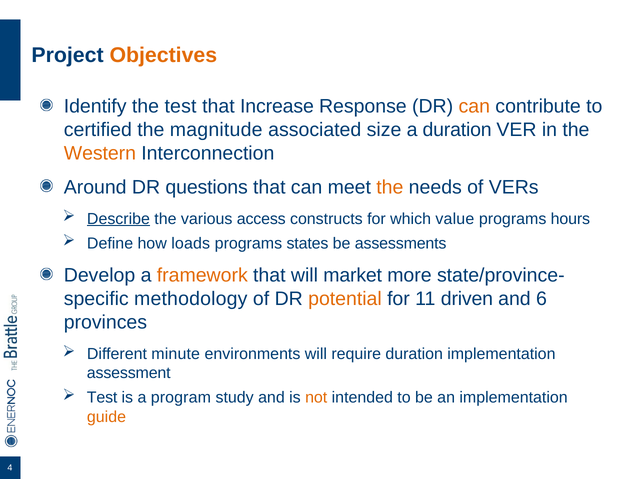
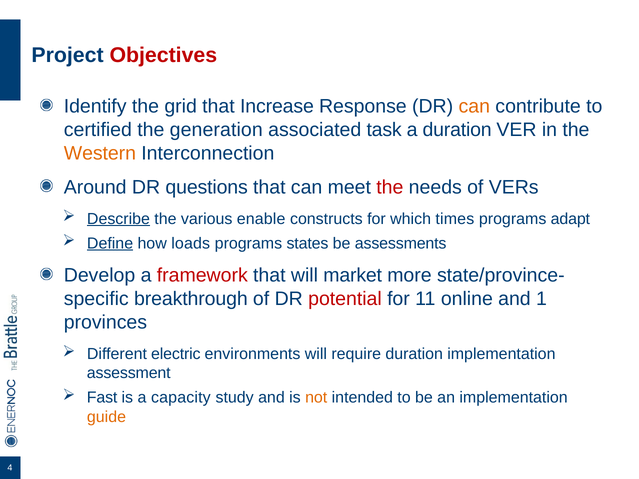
Objectives colour: orange -> red (163, 55)
the test: test -> grid (181, 106)
magnitude: magnitude -> generation (216, 130)
size: size -> task (384, 130)
the colour: orange -> red (390, 187)
access: access -> enable (261, 219)
value: value -> times (455, 219)
hours: hours -> adapt (570, 219)
Define underline: none -> present (110, 243)
framework colour: orange -> red (202, 276)
methodology: methodology -> breakthrough (191, 299)
potential colour: orange -> red (345, 299)
driven: driven -> online (467, 299)
6: 6 -> 1 (541, 299)
minute: minute -> electric (176, 354)
Test: Test -> Fast (102, 398)
program: program -> capacity (181, 398)
